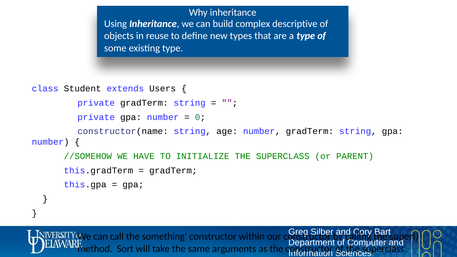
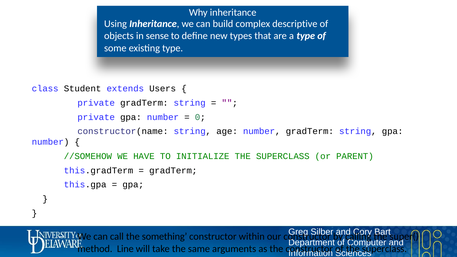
reuse: reuse -> sense (157, 36)
Sort: Sort -> Line (125, 249)
